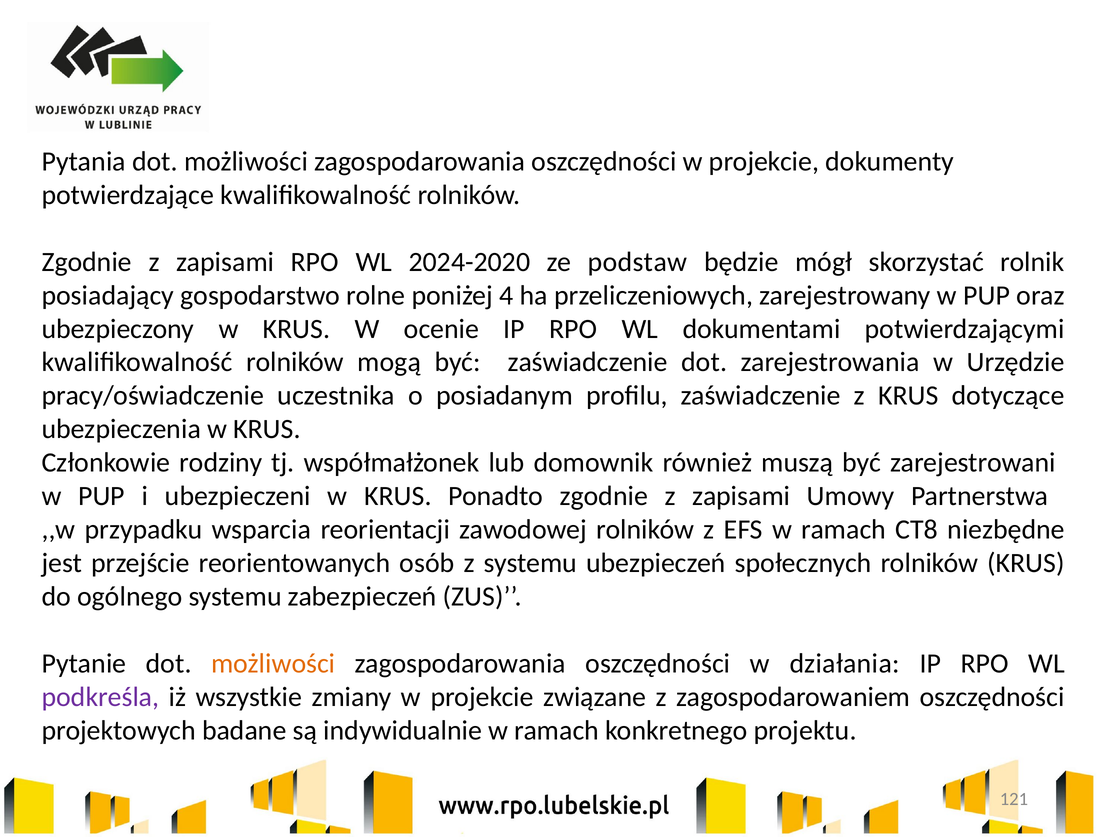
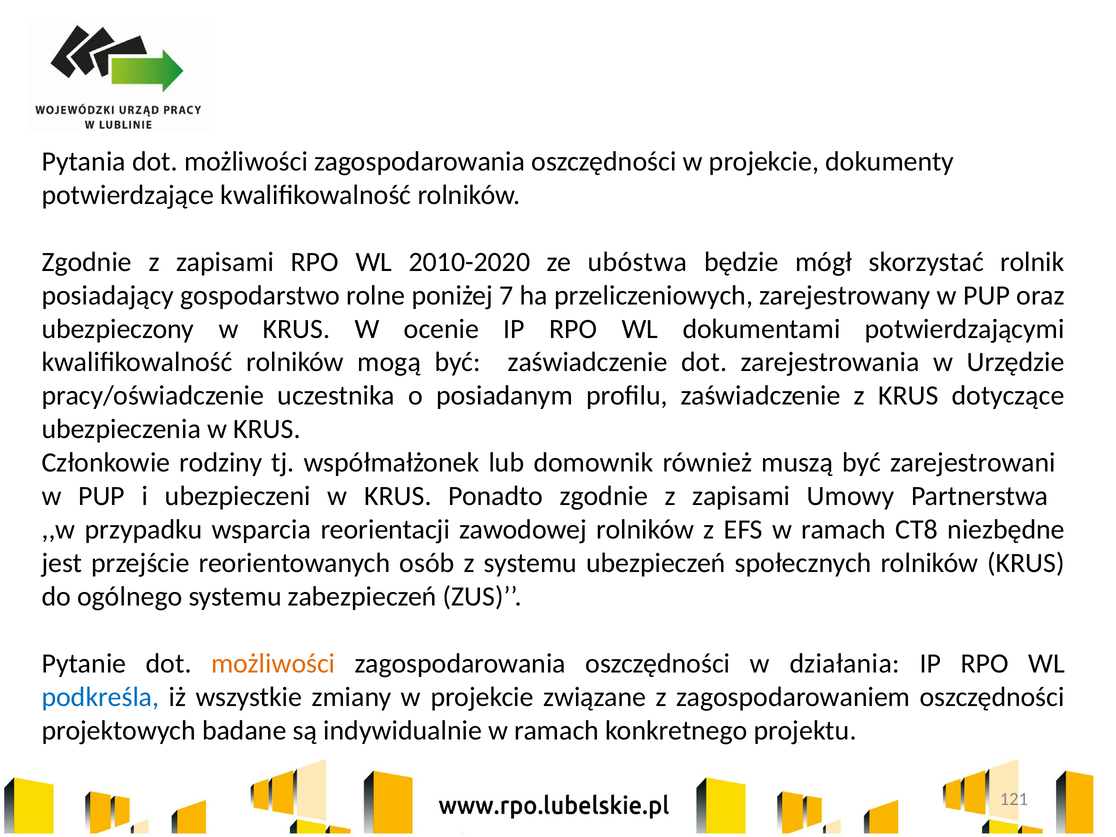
2024-2020: 2024-2020 -> 2010-2020 (469, 262)
podstaw: podstaw -> ubóstwa (638, 262)
4: 4 -> 7 (506, 295)
podkreśla colour: purple -> blue (100, 697)
